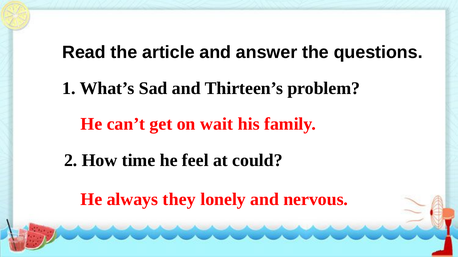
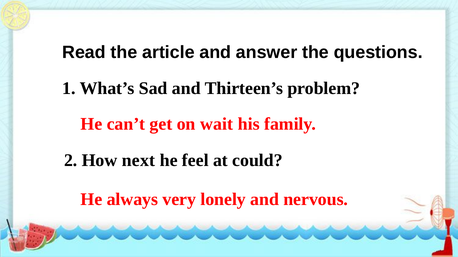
time: time -> next (138, 161)
they: they -> very (179, 200)
